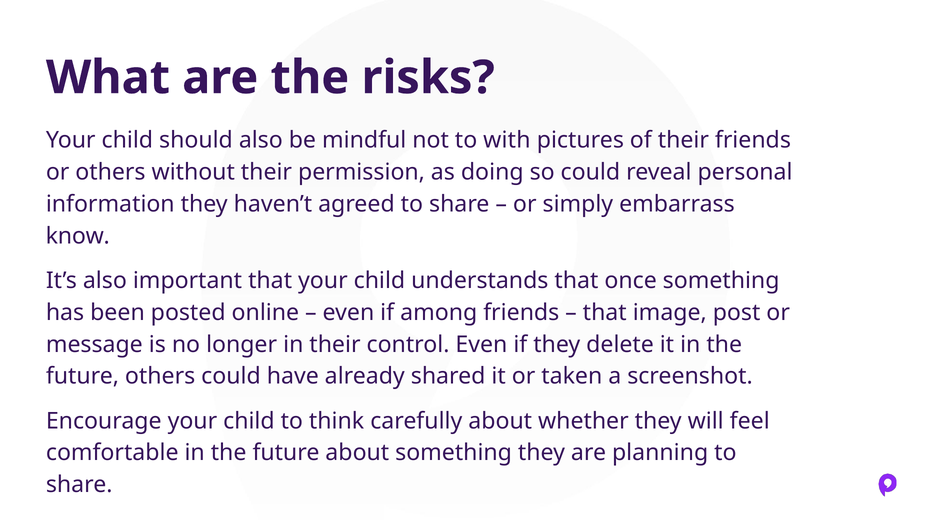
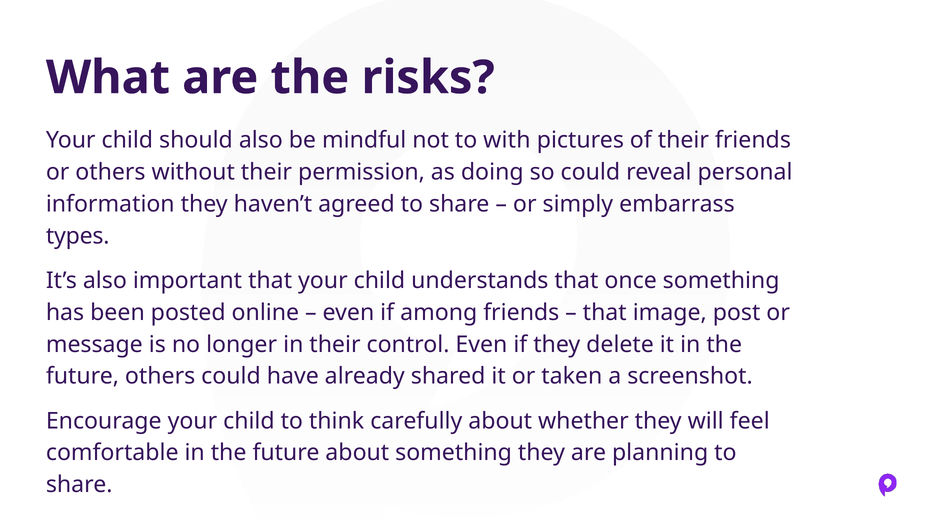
know: know -> types (78, 236)
